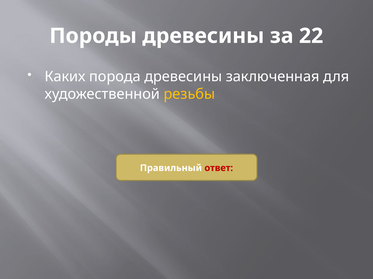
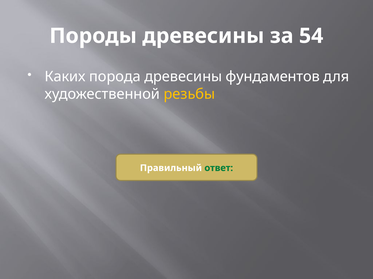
22: 22 -> 54 (311, 36)
заключенная: заключенная -> фундаментов (273, 77)
ответ colour: red -> green (219, 168)
